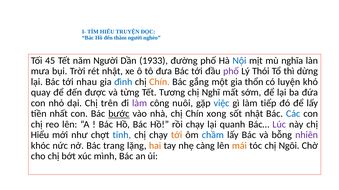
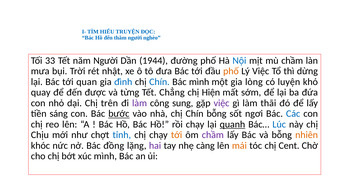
45: 45 -> 33 (50, 61)
1933: 1933 -> 1944 (154, 61)
mù nghĩa: nghĩa -> chầm (292, 61)
phố colour: purple -> orange (231, 71)
Lý Thói: Thói -> Việc (261, 71)
nhau: nhau -> quan (87, 82)
Chín colour: orange -> blue (159, 82)
Bác gắng: gắng -> mình (199, 82)
thổn: thổn -> lòng (254, 82)
Tương: Tương -> Chẳng (172, 93)
Nghĩ: Nghĩ -> Hiện (211, 93)
nuôi: nuôi -> sung (183, 103)
việc colour: blue -> purple (222, 103)
tiếp: tiếp -> thãi (268, 103)
nhất: nhất -> sáng (59, 114)
Chín xong: xong -> bỗng (217, 114)
sốt nhật: nhật -> ngơi (254, 114)
quanh underline: none -> present (232, 125)
Lúc colour: purple -> blue (279, 125)
Hiểu: Hiểu -> Chịu (40, 135)
chầm colour: blue -> purple (213, 135)
nhiên colour: purple -> orange (307, 135)
trang: trang -> đồng (114, 146)
hai colour: orange -> purple (155, 146)
Ngôi: Ngôi -> Cent (289, 146)
